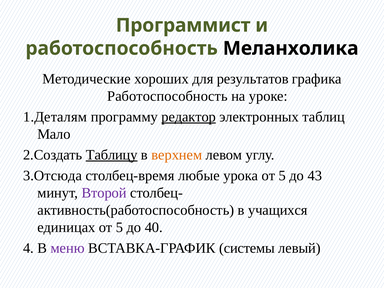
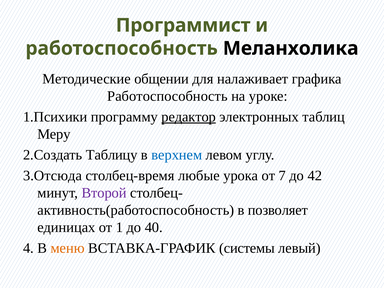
хороших: хороших -> общении (162, 79)
результатов: результатов -> налаживает (253, 79)
1.Деталям: 1.Деталям -> 1.Психики (55, 117)
Мало: Мало -> Меру (54, 134)
Таблицу underline: present -> none (112, 155)
верхнем colour: orange -> blue (177, 155)
урока от 5: 5 -> 7 (282, 175)
43: 43 -> 42 (315, 175)
учащихся: учащихся -> позволяет (278, 210)
единицах от 5: 5 -> 1 (119, 227)
меню colour: purple -> orange (68, 248)
